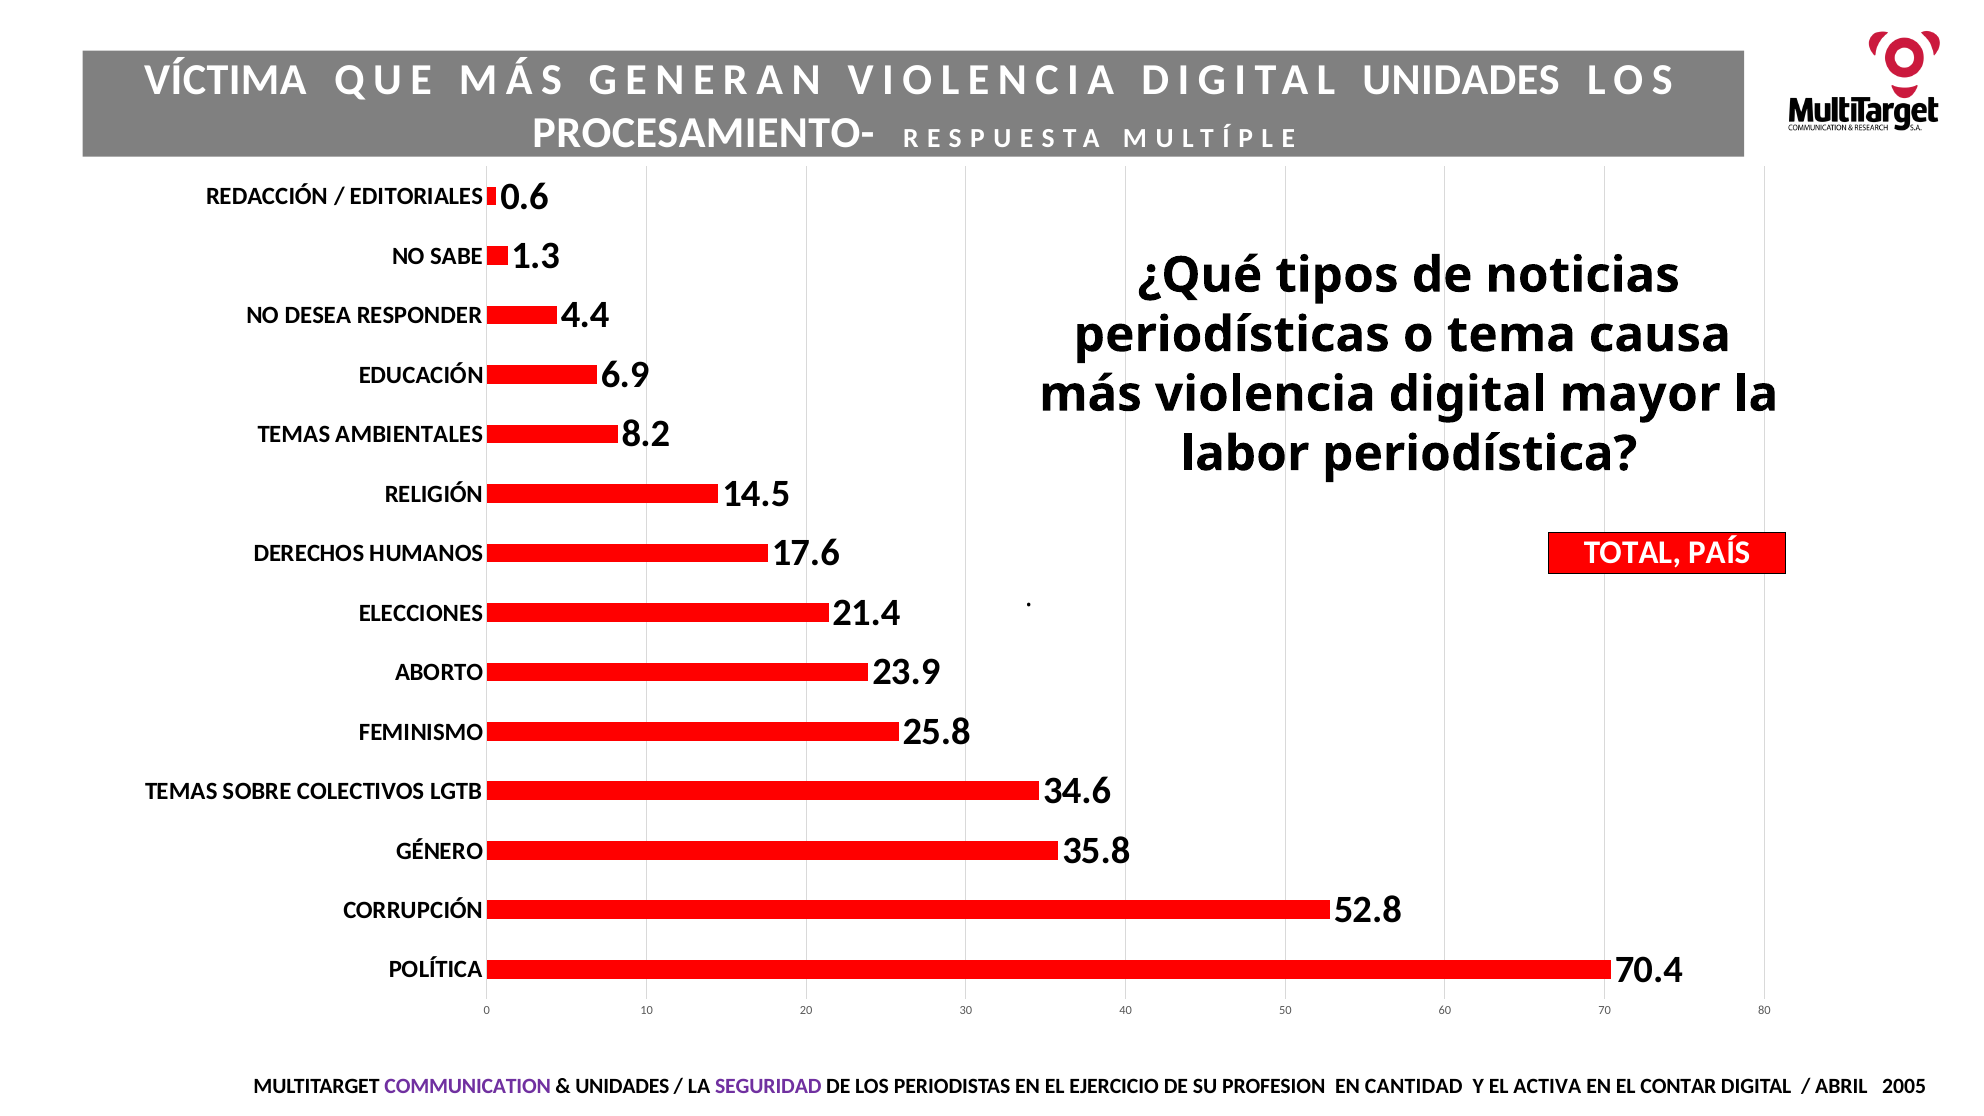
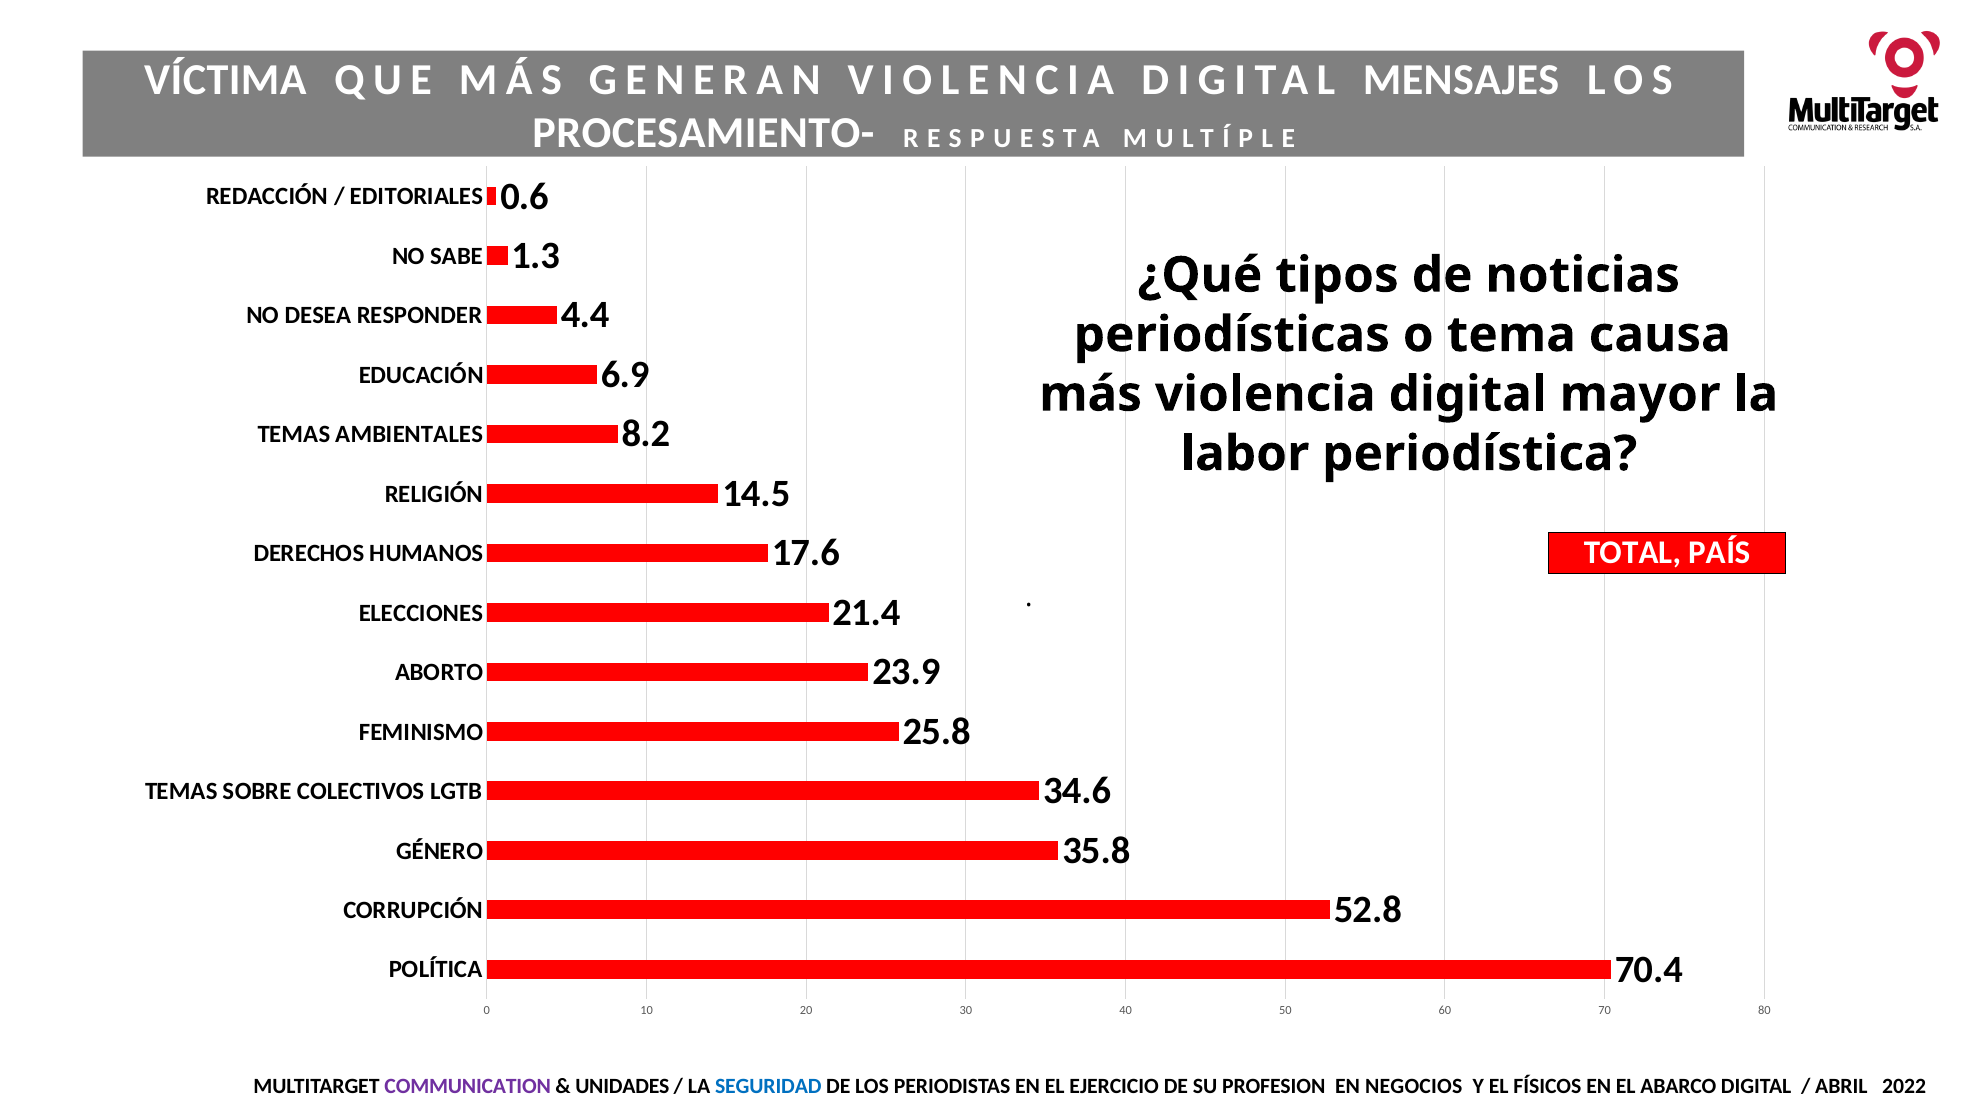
DIGITAL UNIDADES: UNIDADES -> MENSAJES (1461, 80)
SEGURIDAD colour: purple -> blue (768, 1087)
CANTIDAD: CANTIDAD -> NEGOCIOS (1414, 1087)
ACTIVA: ACTIVA -> FÍSICOS (1547, 1087)
CONTAR: CONTAR -> ABARCO (1678, 1087)
2005: 2005 -> 2022 (1904, 1087)
